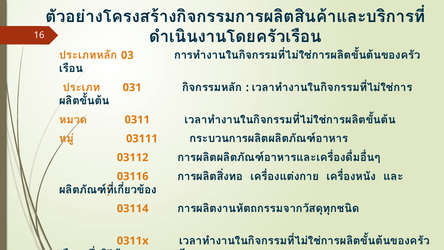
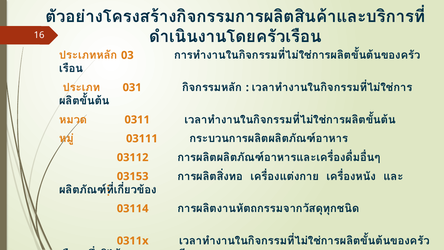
03116: 03116 -> 03153 (133, 176)
